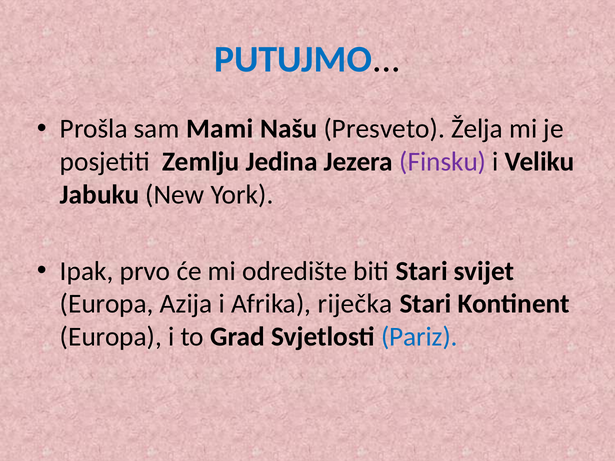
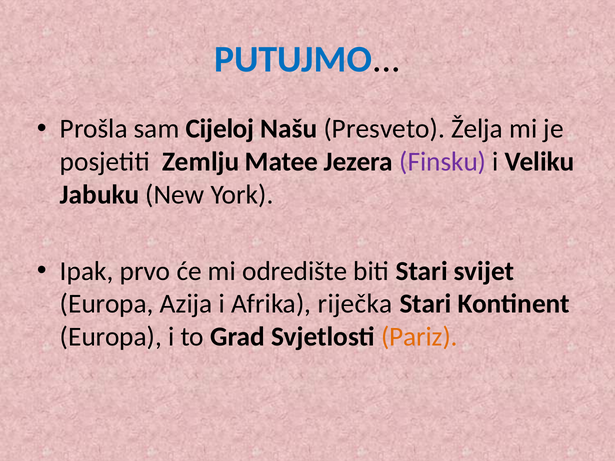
Mami: Mami -> Cijeloj (220, 129)
Jedina: Jedina -> Matee (282, 162)
Pariz colour: blue -> orange (419, 337)
